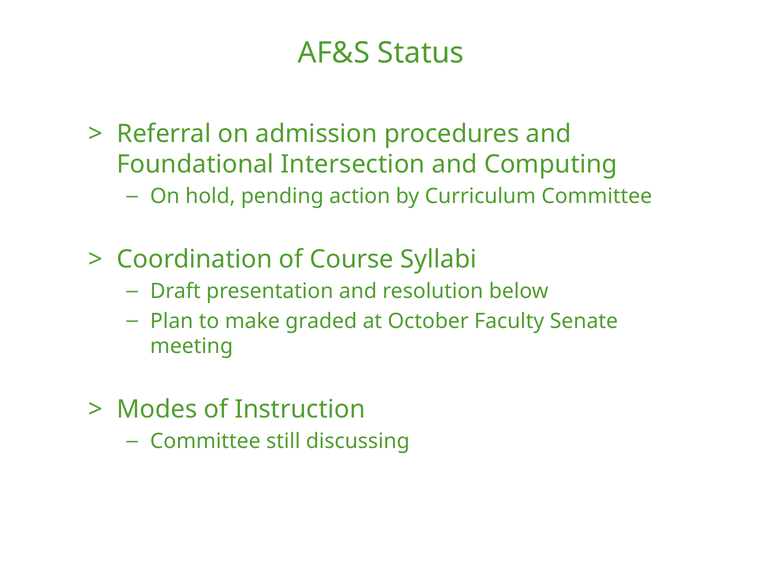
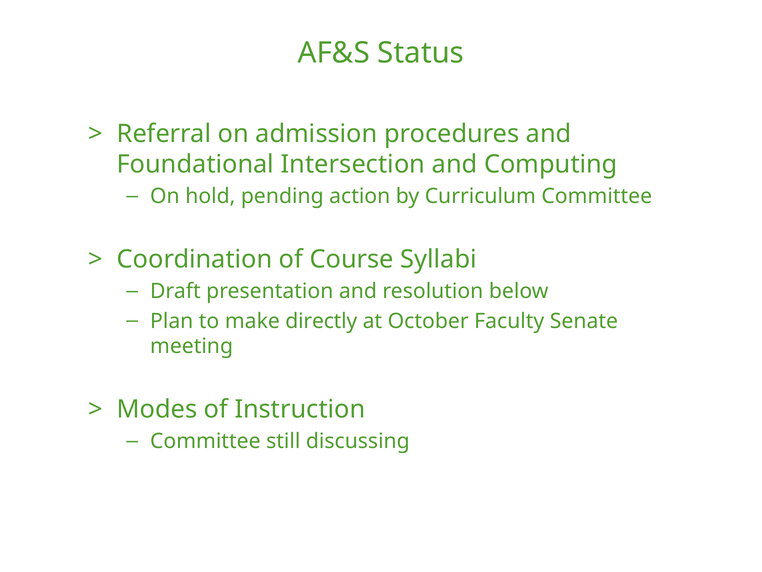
graded: graded -> directly (321, 321)
